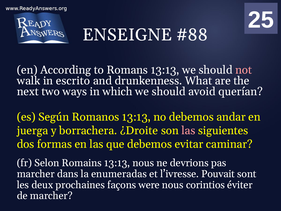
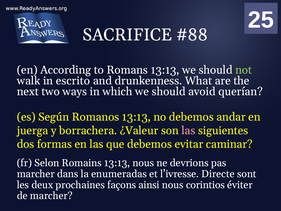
ENSEIGNE: ENSEIGNE -> SACRIFICE (127, 35)
not colour: pink -> light green (244, 70)
¿Droite: ¿Droite -> ¿Valeur (139, 130)
Pouvait: Pouvait -> Directe (218, 174)
were: were -> ainsi (149, 185)
